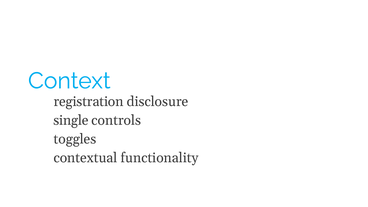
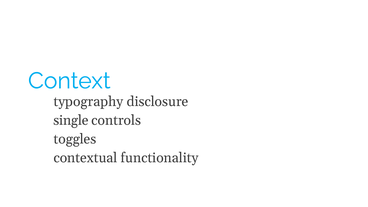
registration: registration -> typography (88, 102)
